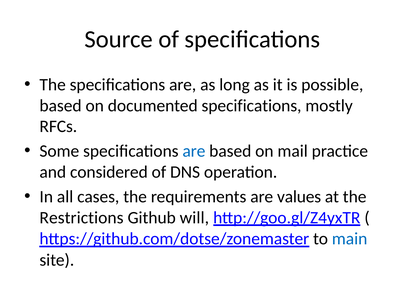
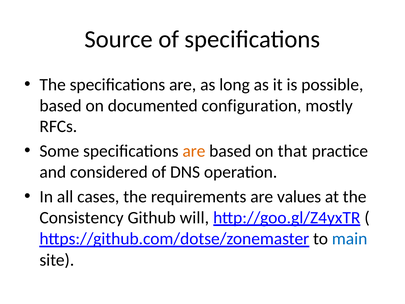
documented specifications: specifications -> configuration (251, 106)
are colour: blue -> orange (194, 151)
mail: mail -> that (293, 151)
Restrictions: Restrictions -> Consistency (82, 217)
